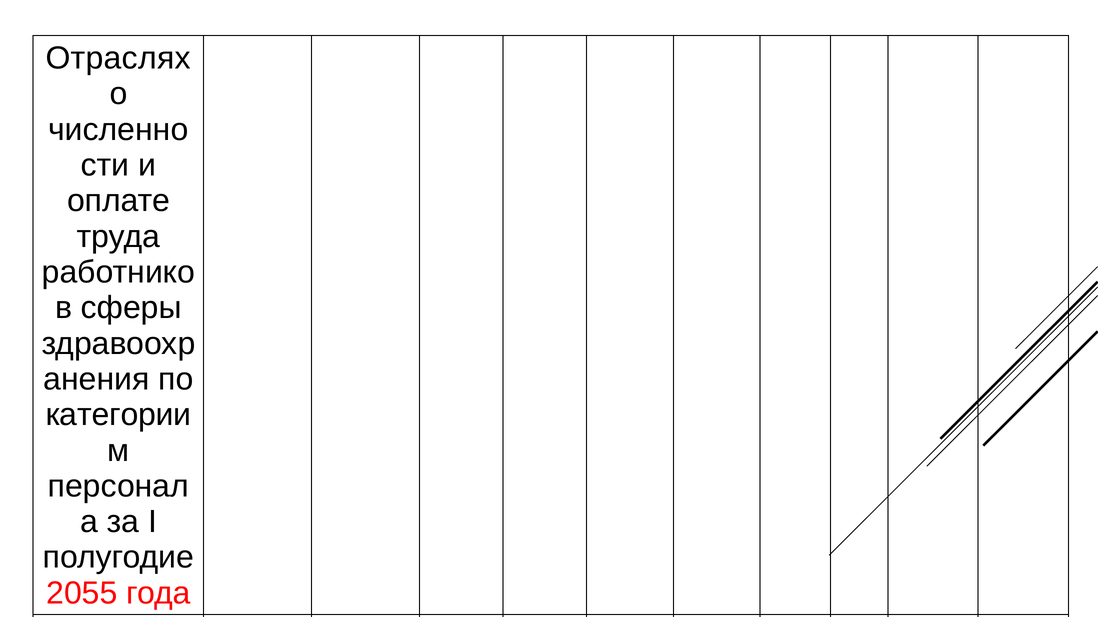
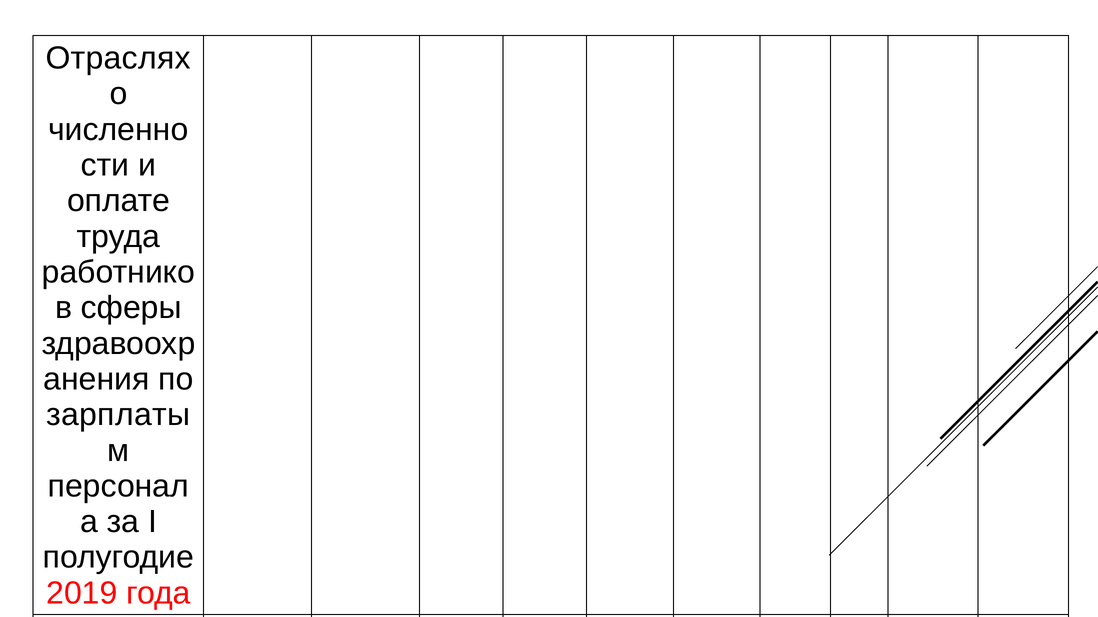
категории: категории -> зарплаты (118, 415)
2055: 2055 -> 2019 (82, 594)
